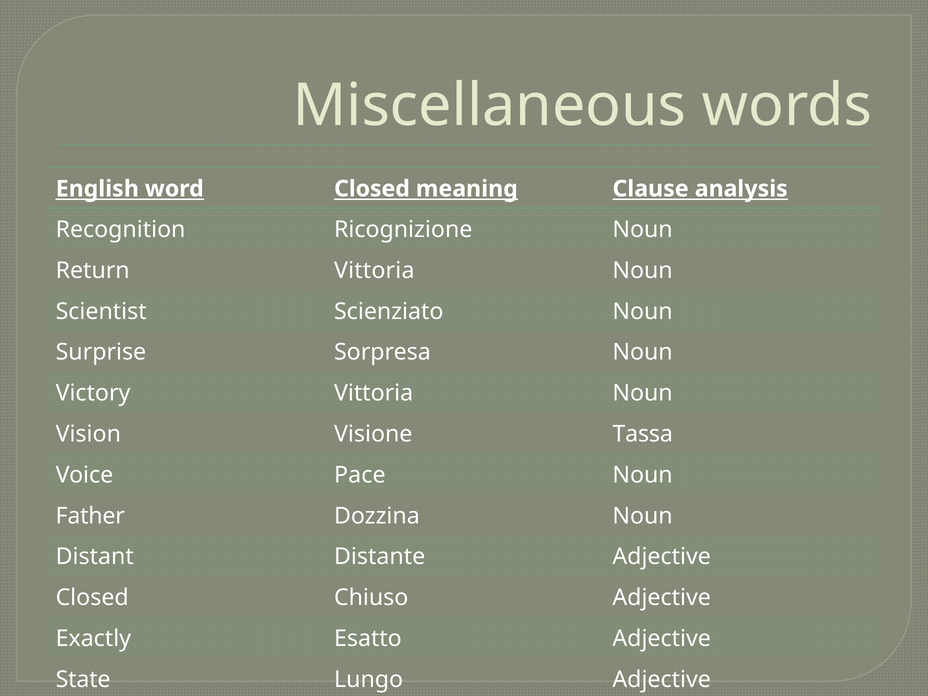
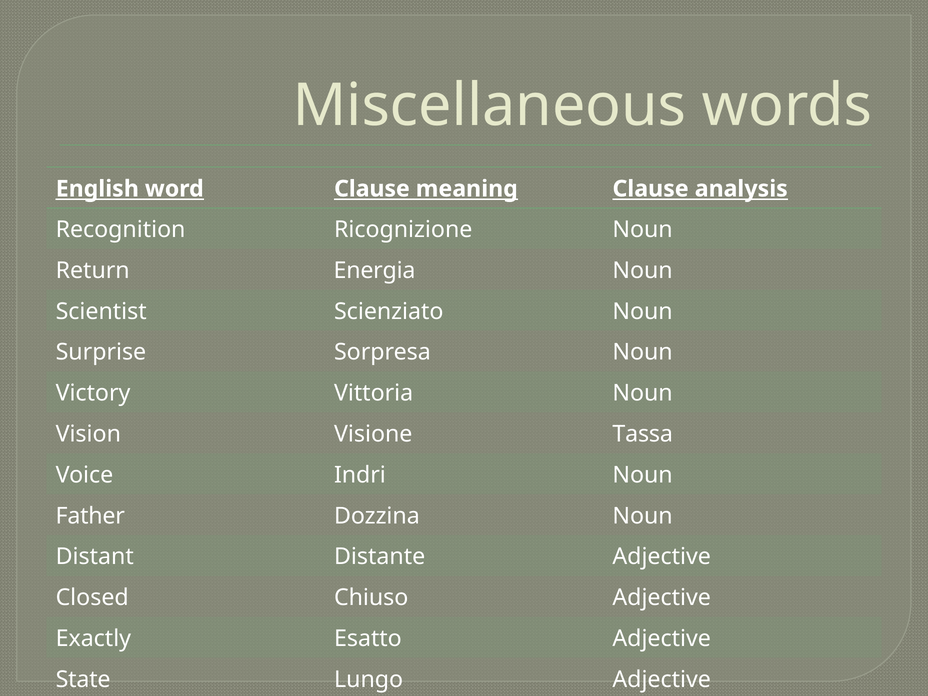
word Closed: Closed -> Clause (372, 189)
Return Vittoria: Vittoria -> Energia (375, 271)
Pace: Pace -> Indri (360, 475)
